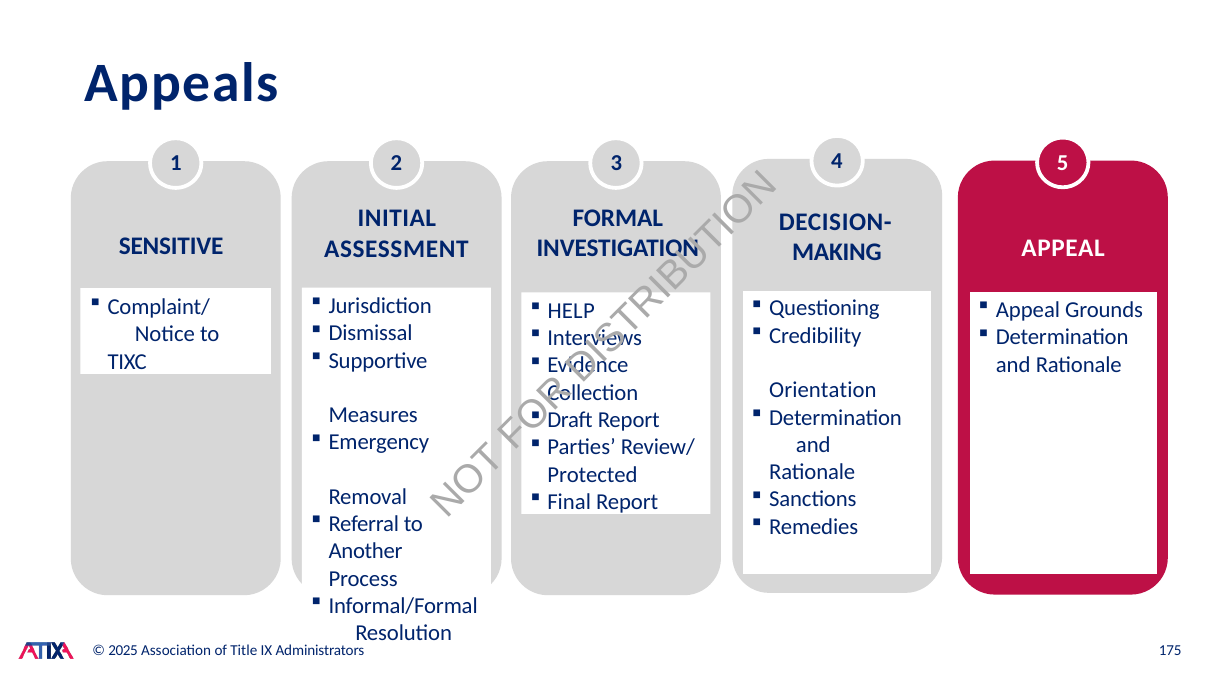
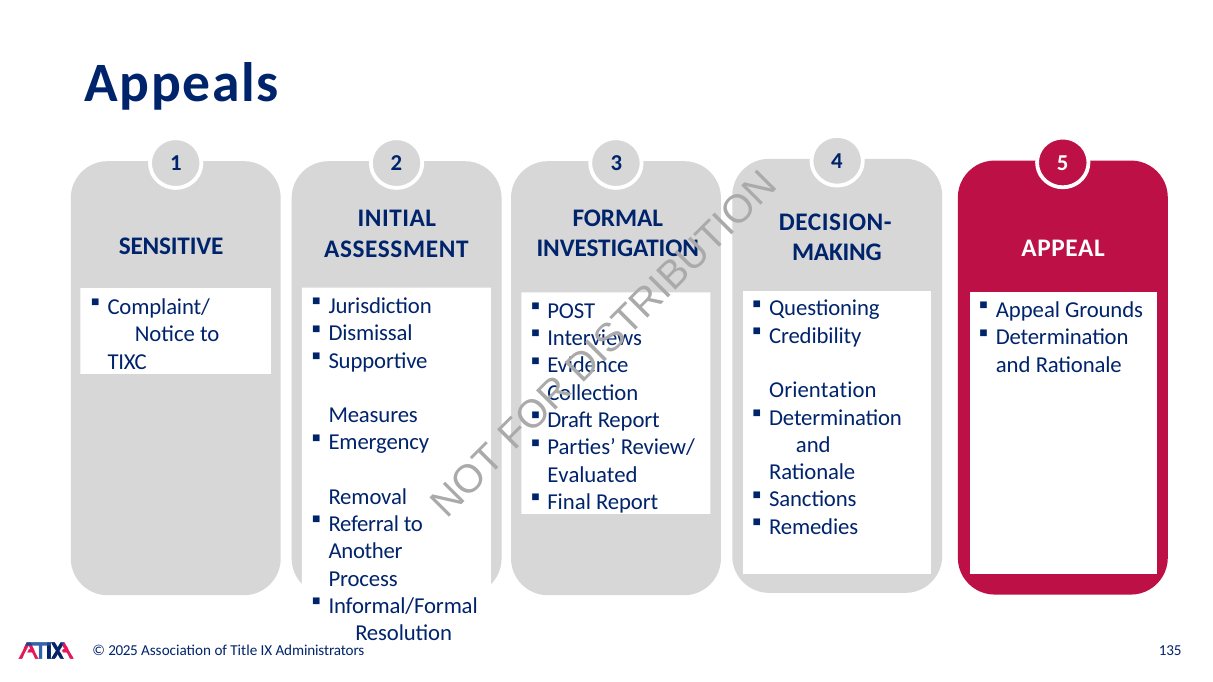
HELP: HELP -> POST (571, 311)
Protected: Protected -> Evaluated (592, 475)
175: 175 -> 135 (1170, 651)
